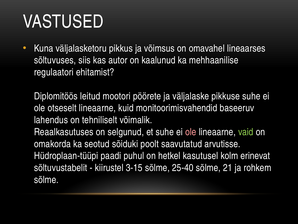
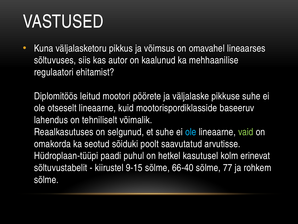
monitoorimisvahendid: monitoorimisvahendid -> mootorispordiklasside (177, 108)
ole colour: pink -> light blue (191, 132)
3-15: 3-15 -> 9-15 (134, 167)
25-40: 25-40 -> 66-40 (183, 167)
21: 21 -> 77 (228, 167)
